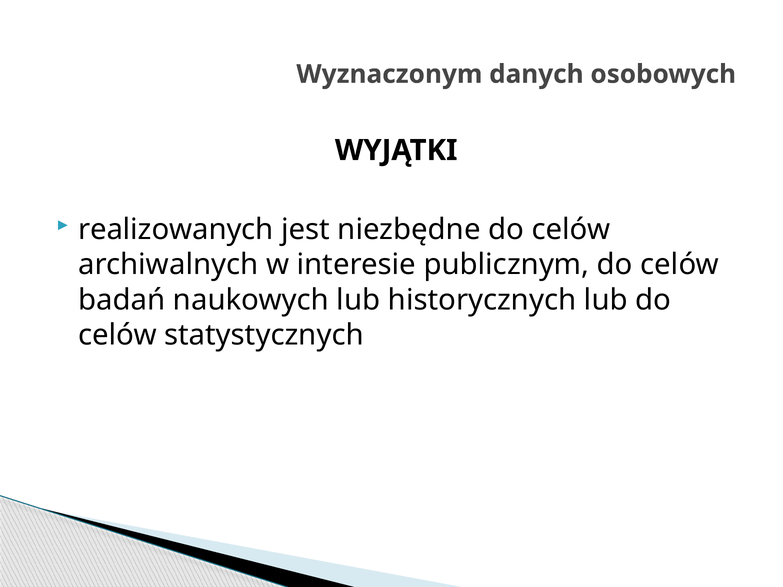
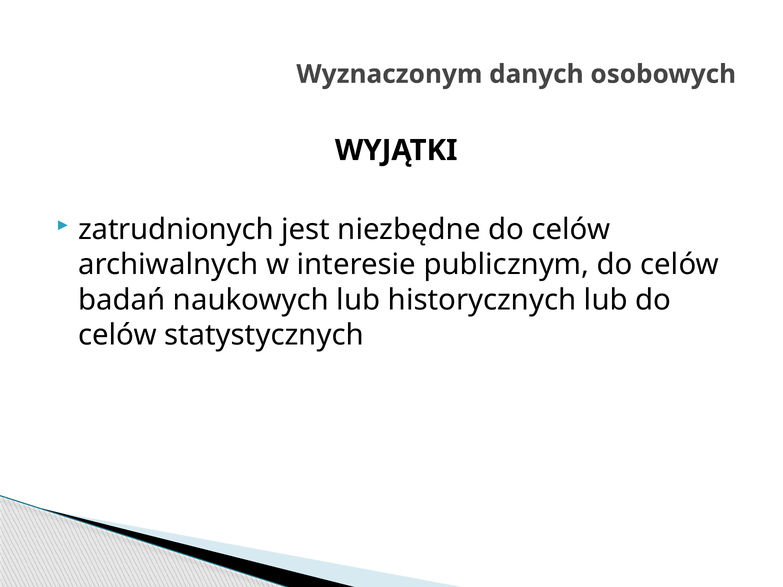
realizowanych: realizowanych -> zatrudnionych (176, 230)
